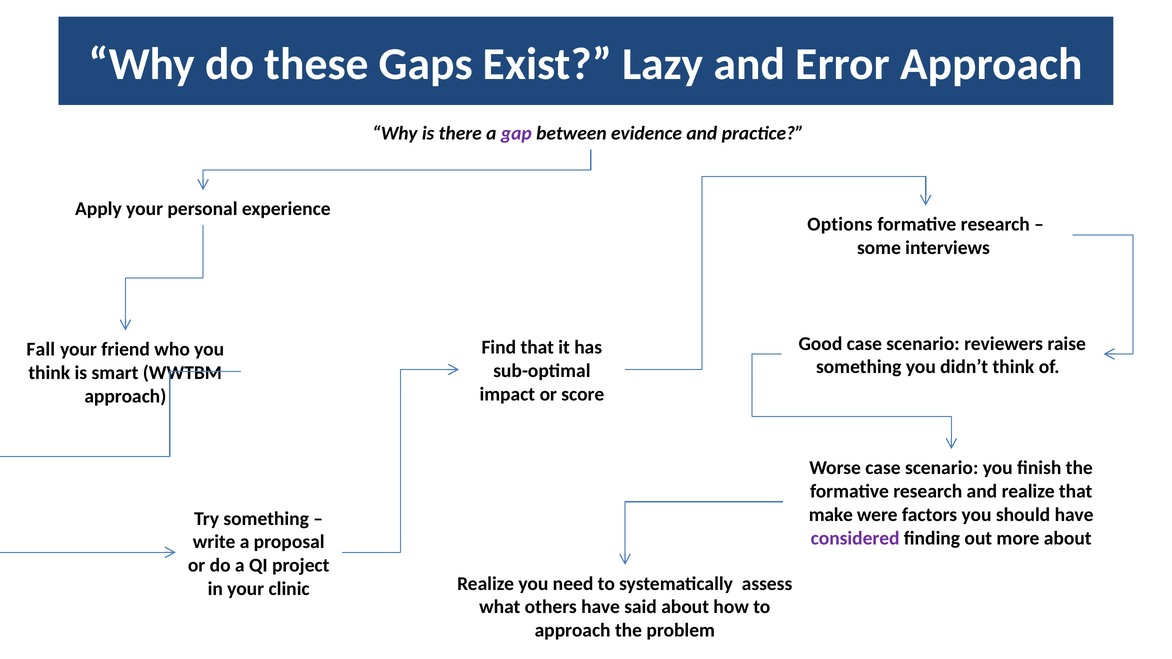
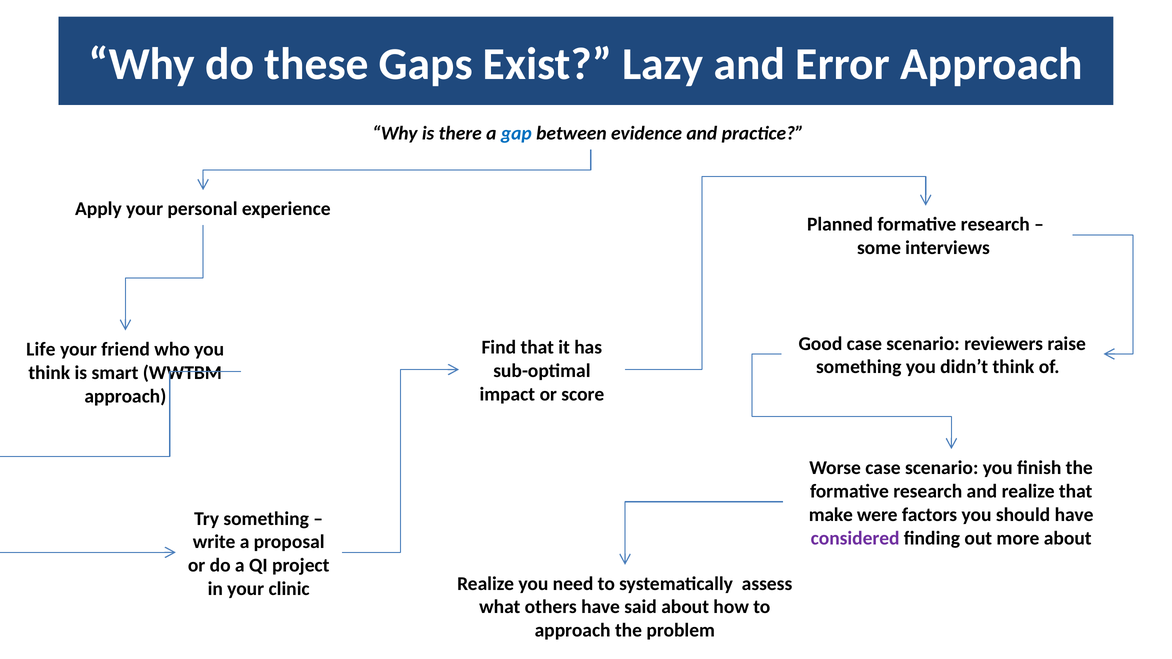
gap colour: purple -> blue (516, 134)
Options: Options -> Planned (840, 225)
Fall: Fall -> Life (41, 349)
